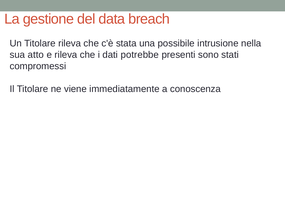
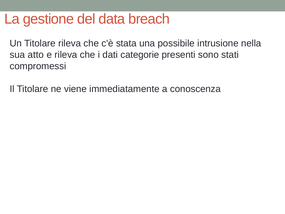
potrebbe: potrebbe -> categorie (140, 55)
